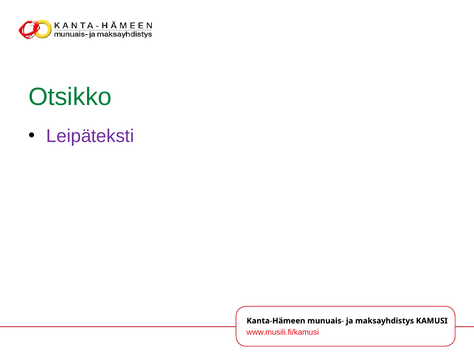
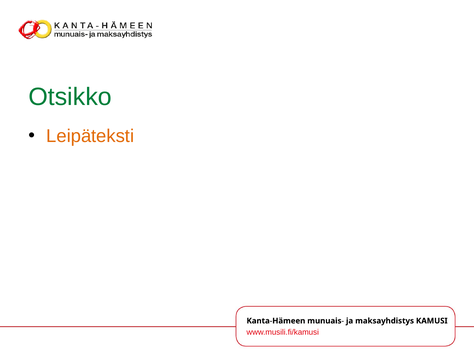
Leipäteksti colour: purple -> orange (90, 136)
